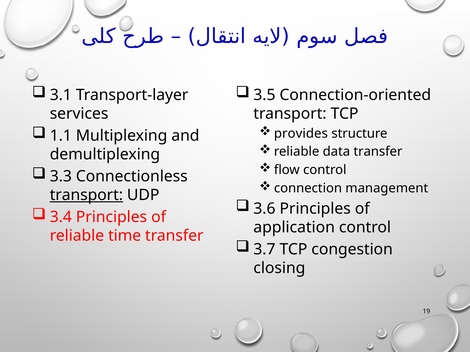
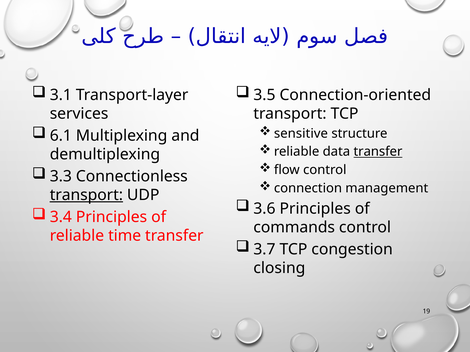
provides: provides -> sensitive (301, 134)
1.1: 1.1 -> 6.1 (61, 136)
transfer underline: none -> present (378, 152)
application: application -> commands (294, 228)
